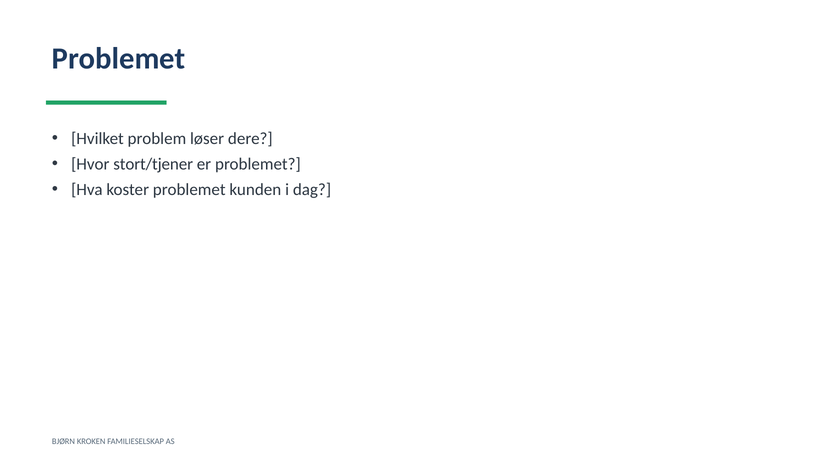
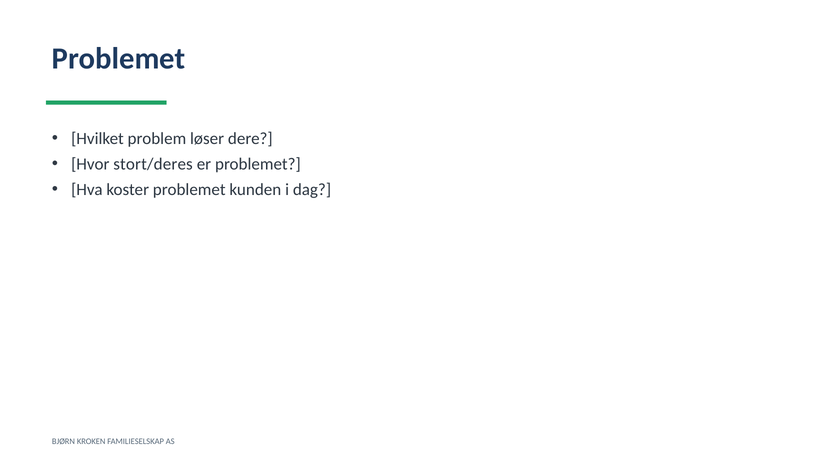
stort/tjener: stort/tjener -> stort/deres (153, 164)
